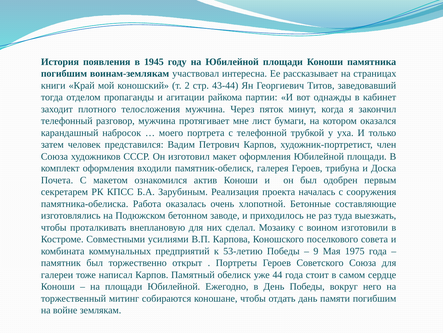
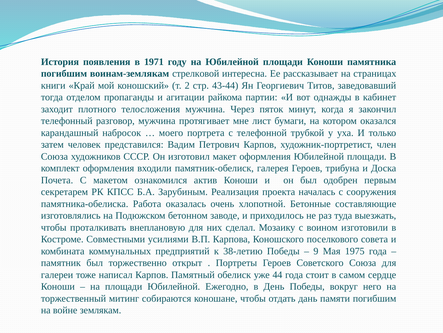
1945: 1945 -> 1971 (154, 62)
участвовал: участвовал -> стрелковой (196, 73)
53-летию: 53-летию -> 38-летию (243, 251)
